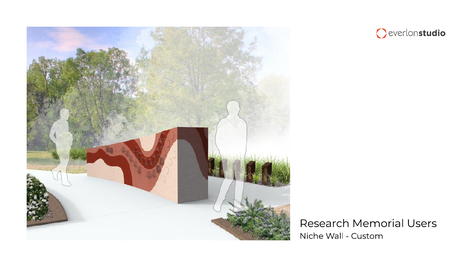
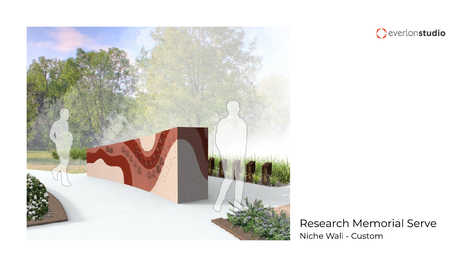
Users: Users -> Serve (422, 223)
